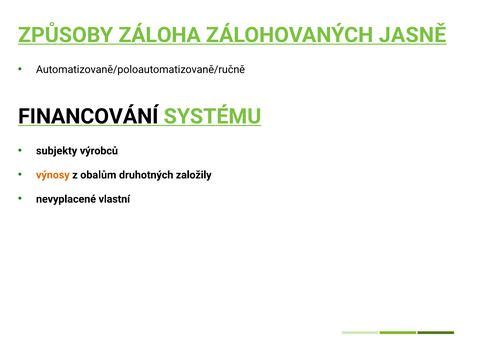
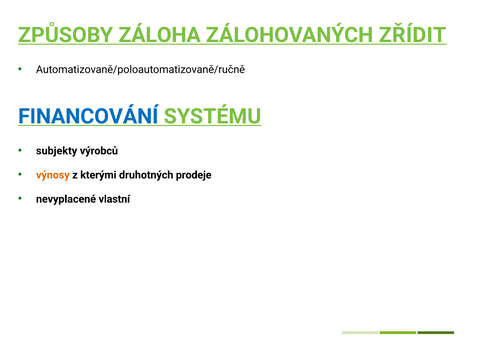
JASNĚ: JASNĚ -> ZŘÍDIT (413, 35)
FINANCOVÁNÍ colour: black -> blue (88, 117)
obalům: obalům -> kterými (98, 175)
založily: založily -> prodeje (194, 175)
